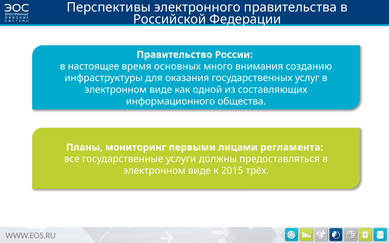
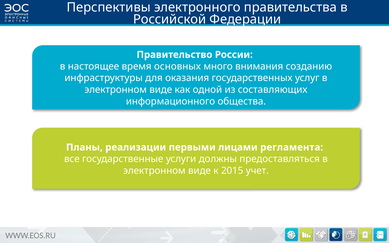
мониторинг: мониторинг -> реализации (136, 147)
трёх: трёх -> учет (257, 171)
